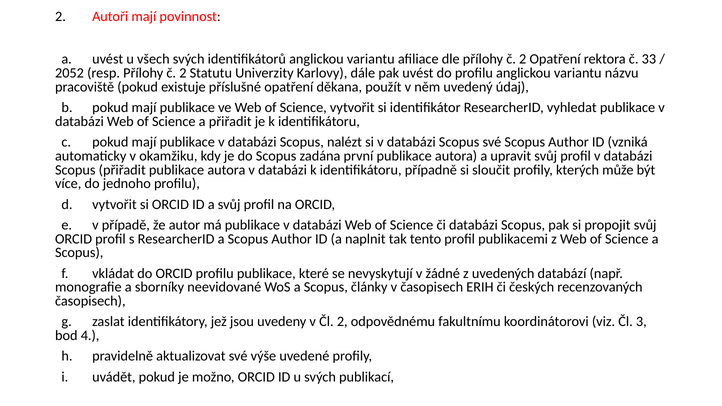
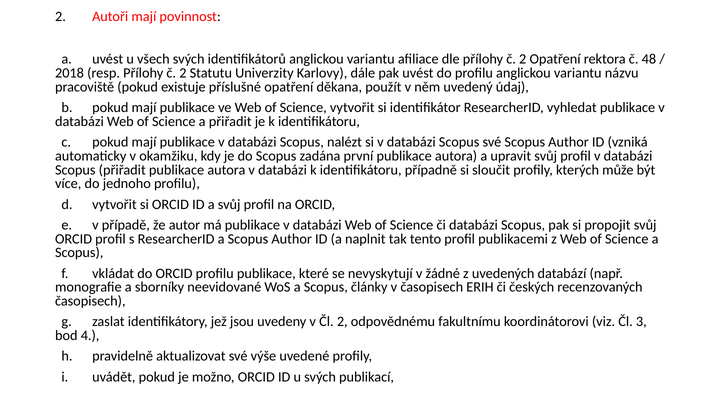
33: 33 -> 48 (649, 59)
2052: 2052 -> 2018 (69, 73)
